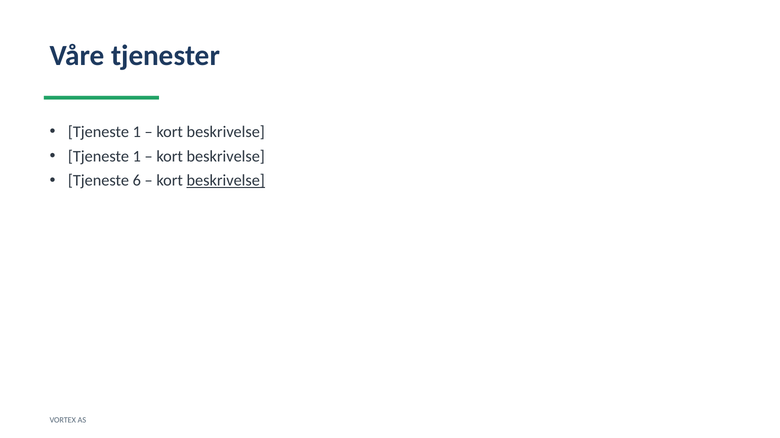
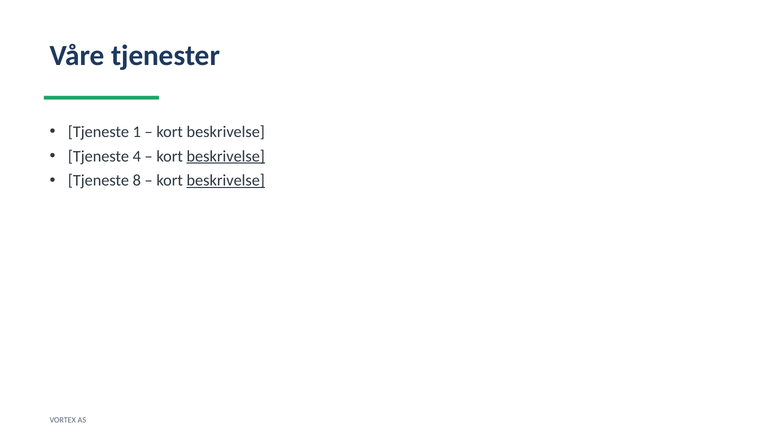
1: 1 -> 4 (137, 156)
beskrivelse underline: none -> present (226, 156)
6: 6 -> 8 (137, 181)
